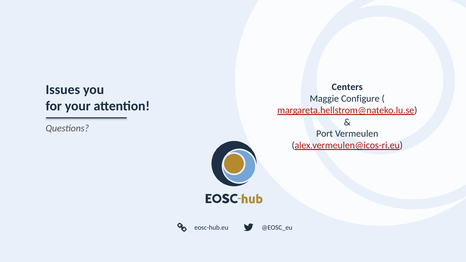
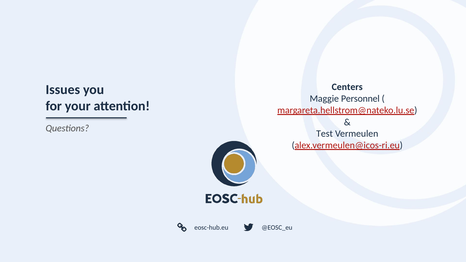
Configure: Configure -> Personnel (360, 99)
Port: Port -> Test (325, 134)
